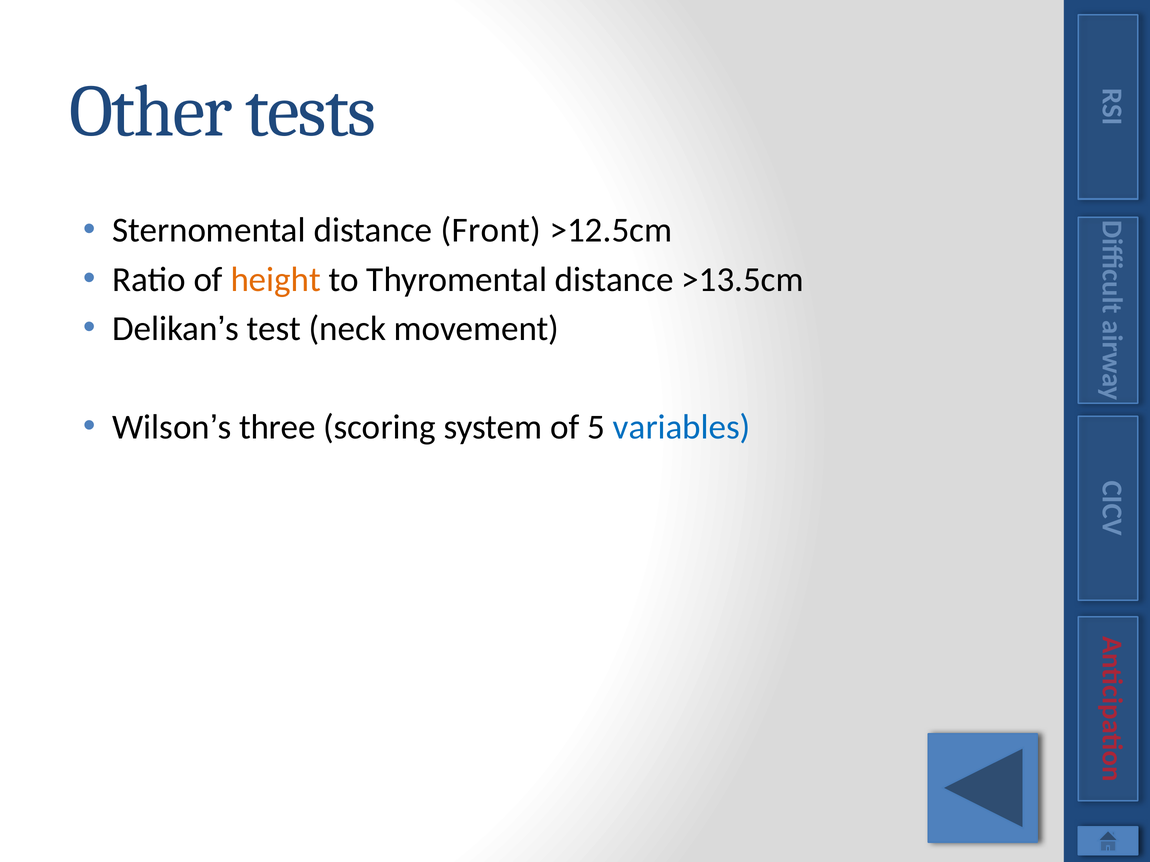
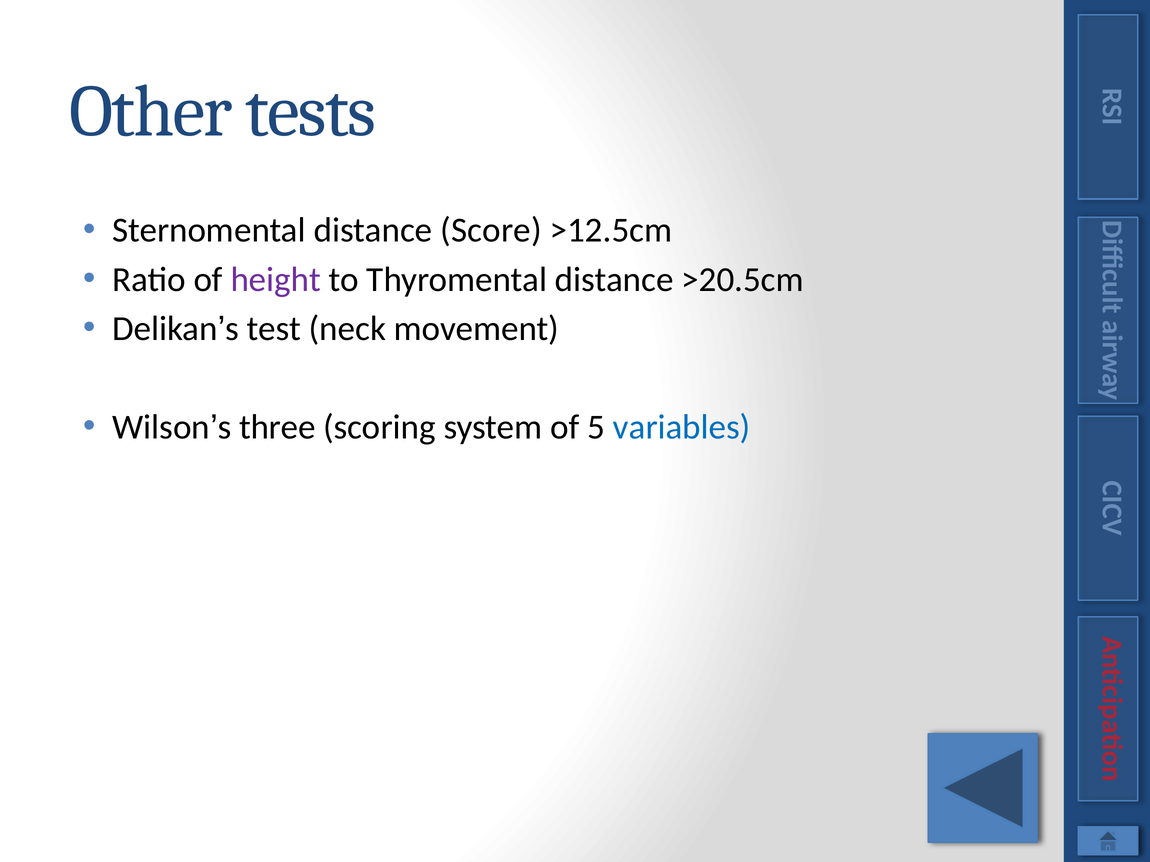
Front: Front -> Score (491, 231)
height colour: orange -> purple (276, 280)
>13.5cm: >13.5cm -> >20.5cm (743, 280)
